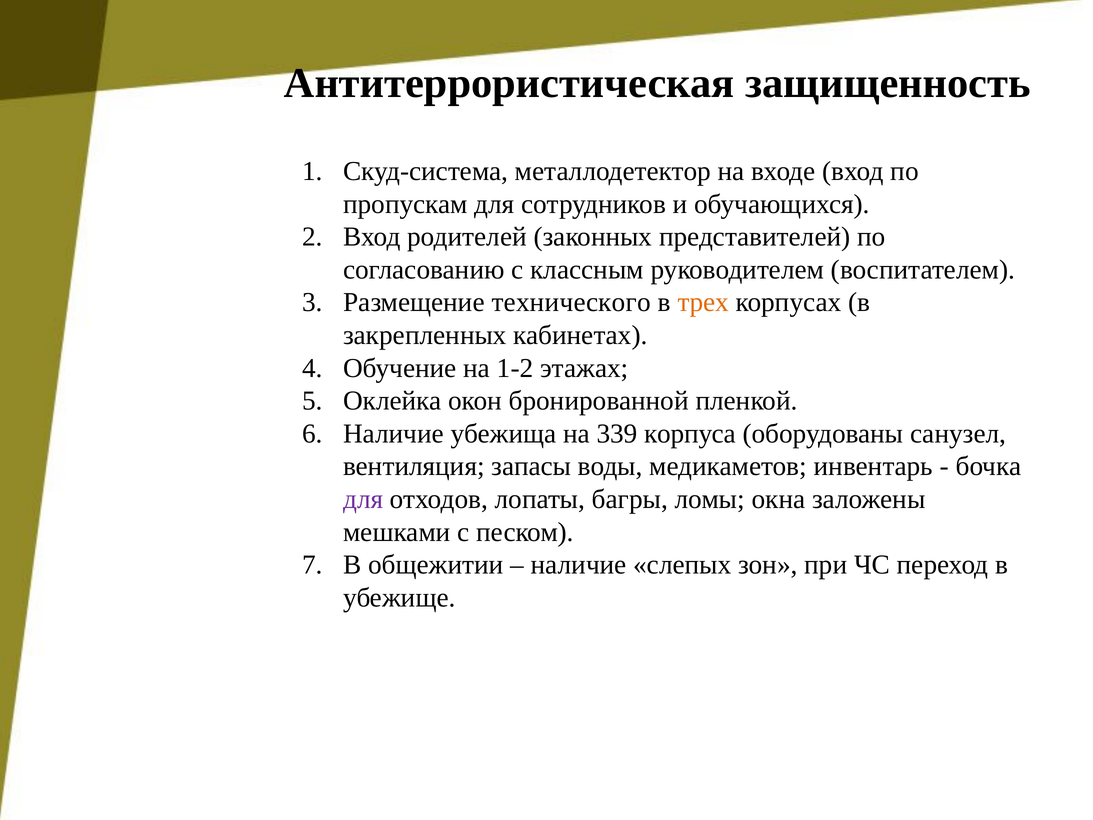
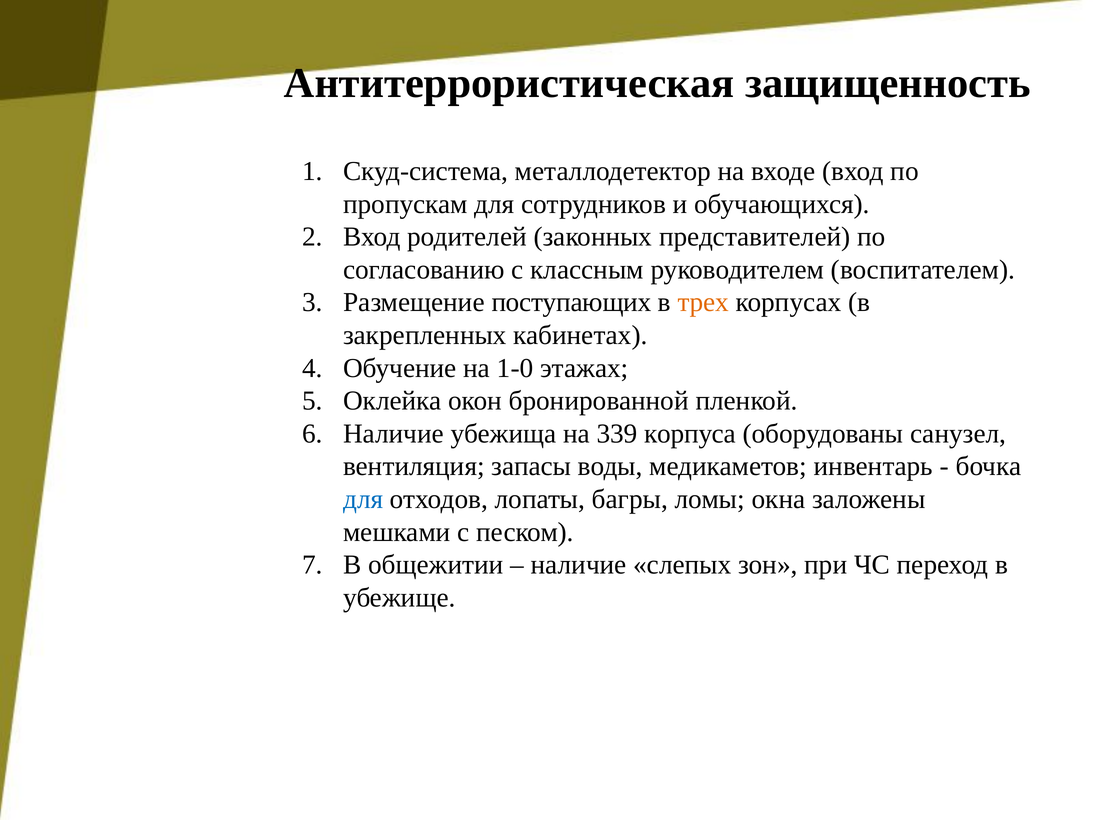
технического: технического -> поступающих (571, 302)
1-2: 1-2 -> 1-0 (515, 368)
для colour: purple -> blue (363, 499)
